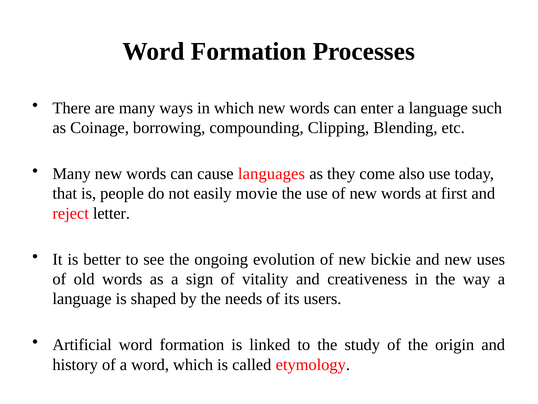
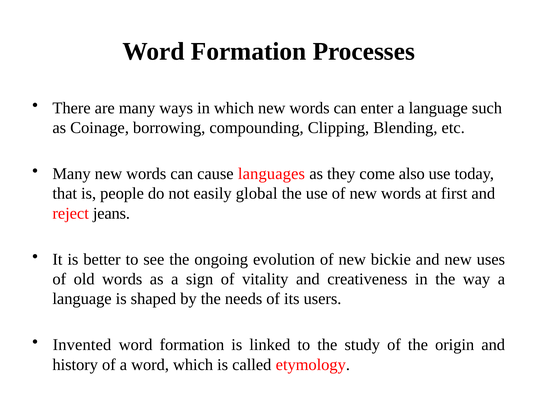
movie: movie -> global (257, 193)
letter: letter -> jeans (111, 213)
Artificial: Artificial -> Invented (82, 344)
